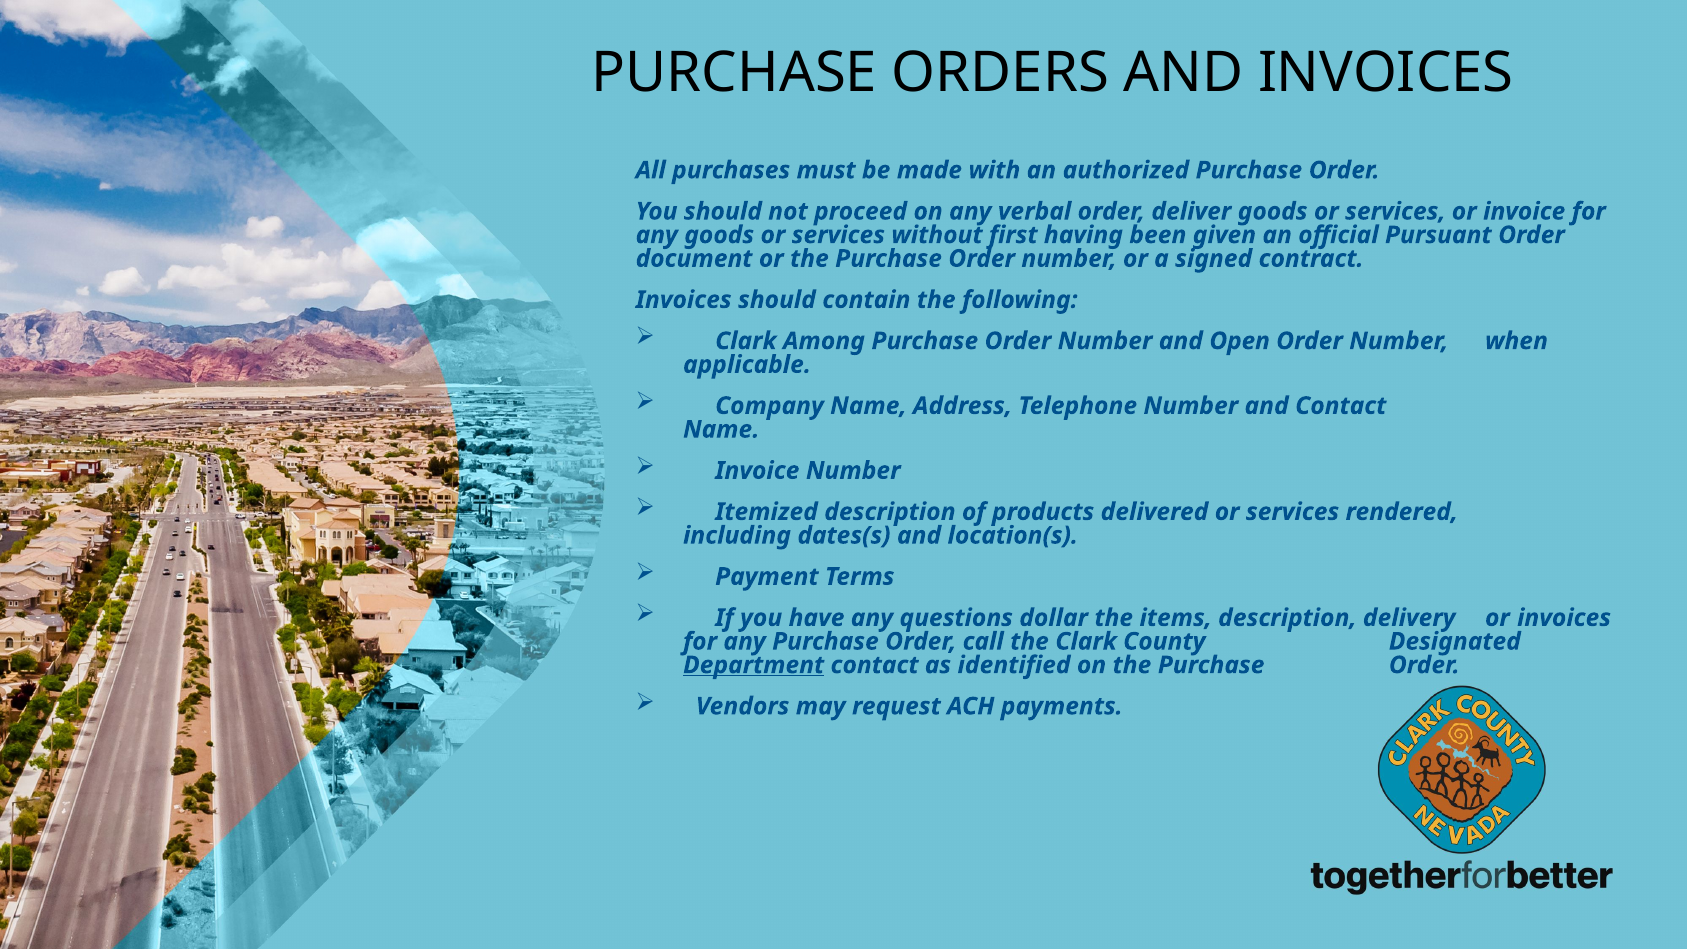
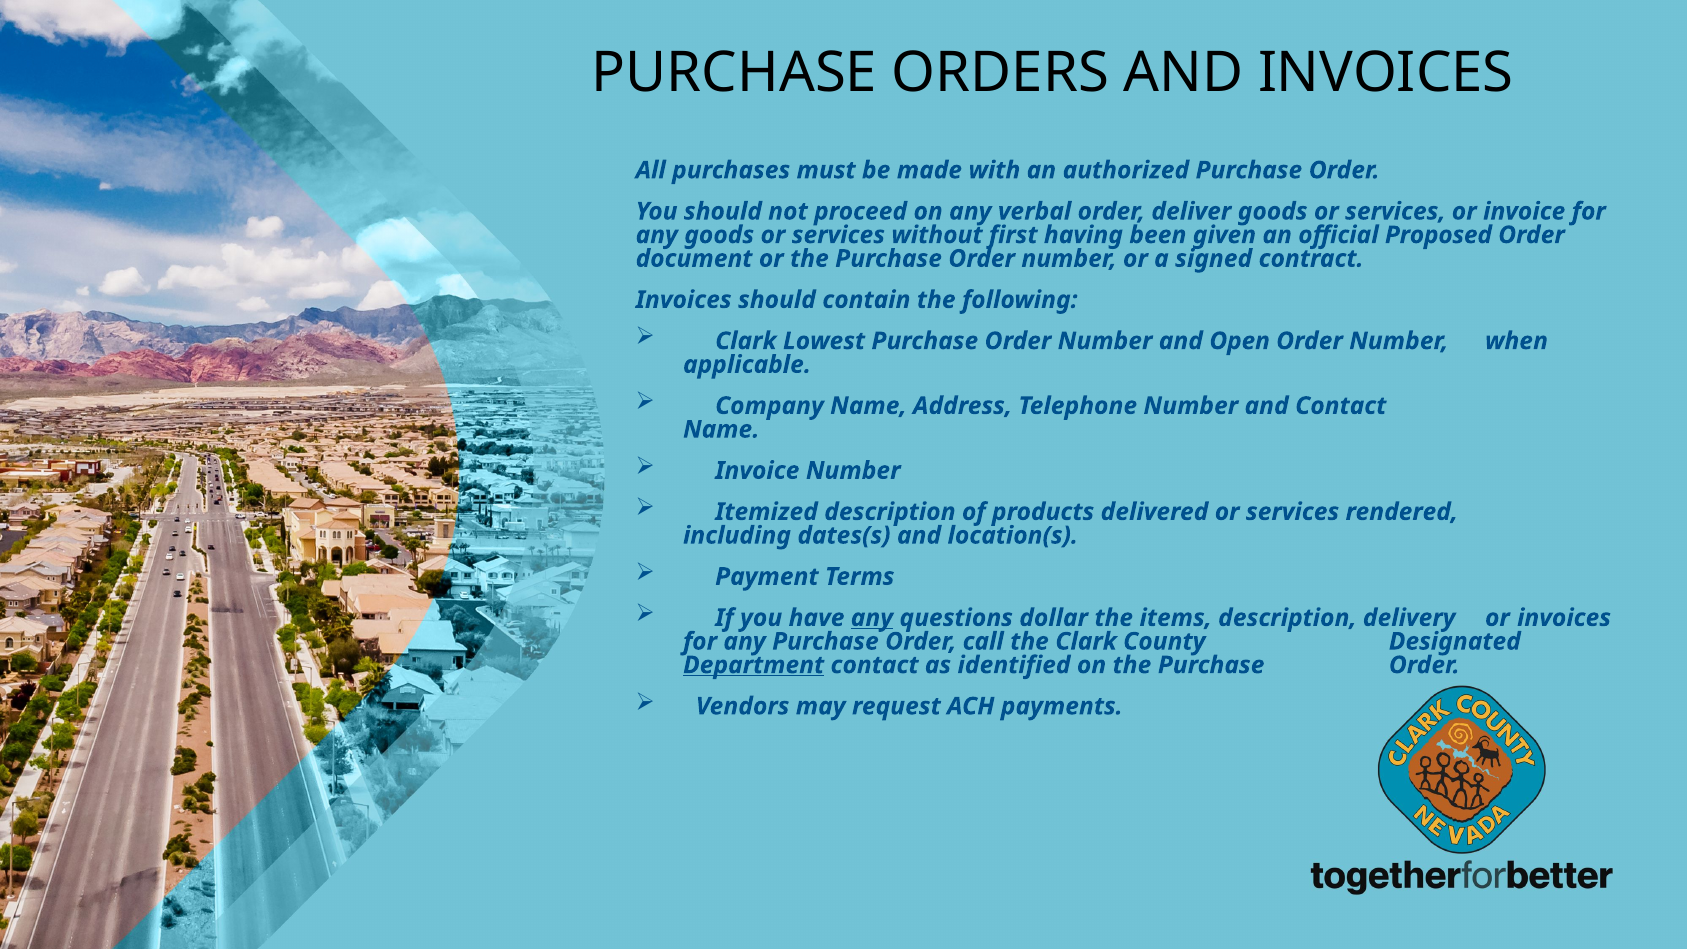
Pursuant: Pursuant -> Proposed (1438, 235)
Among: Among -> Lowest (824, 341)
any underline: none -> present (872, 618)
